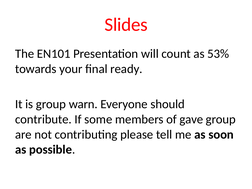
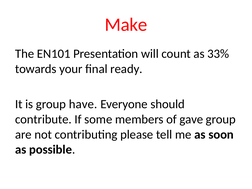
Slides: Slides -> Make (126, 25)
53%: 53% -> 33% (218, 54)
warn: warn -> have (83, 104)
